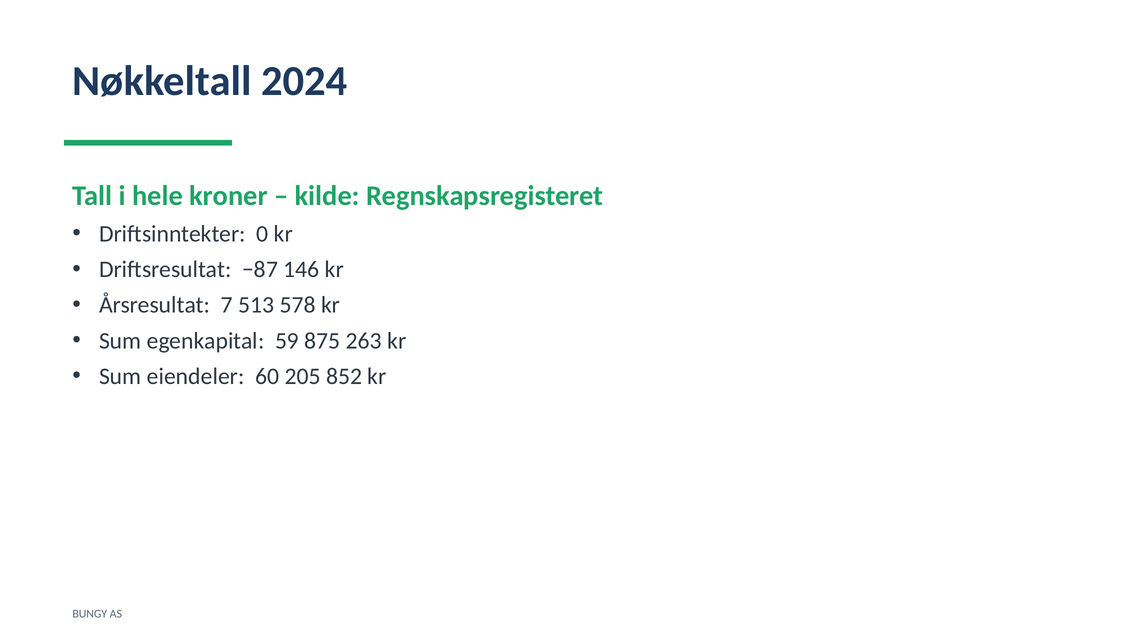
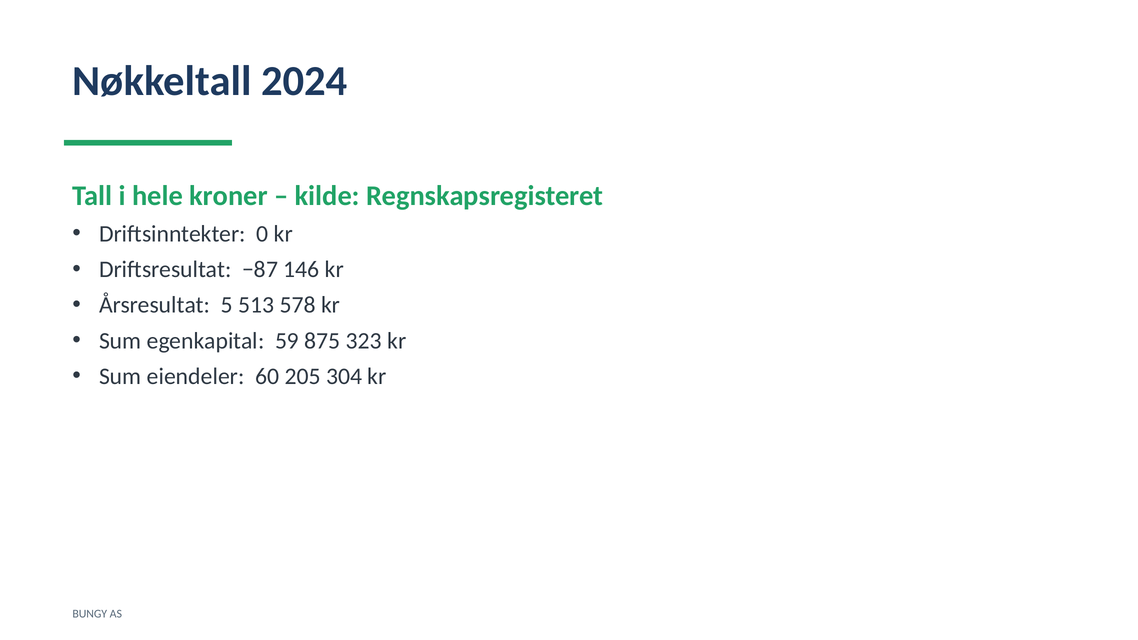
7: 7 -> 5 (227, 305)
263: 263 -> 323 (364, 341)
852: 852 -> 304 (344, 376)
